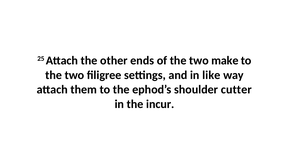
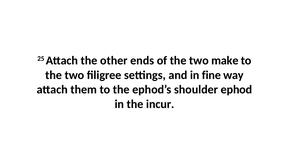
like: like -> fine (211, 75)
cutter: cutter -> ephod (236, 89)
